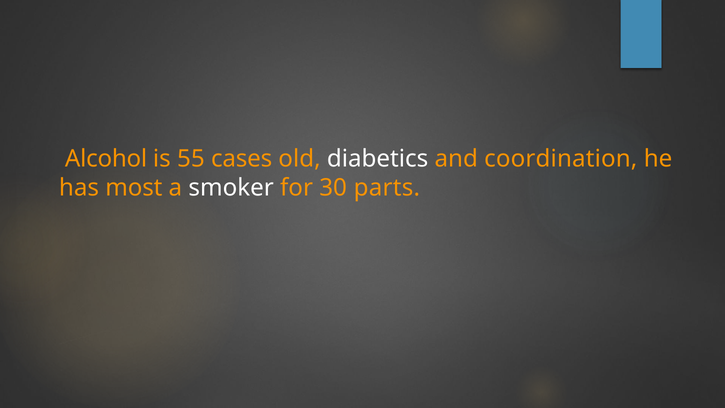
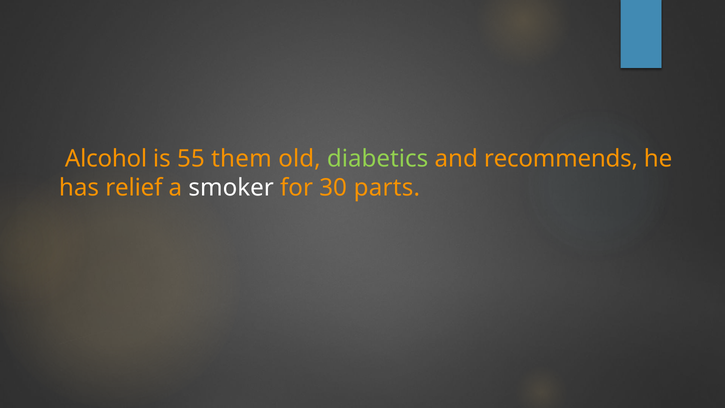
cases: cases -> them (241, 159)
diabetics colour: white -> light green (378, 159)
coordination: coordination -> recommends (561, 159)
most: most -> relief (134, 188)
